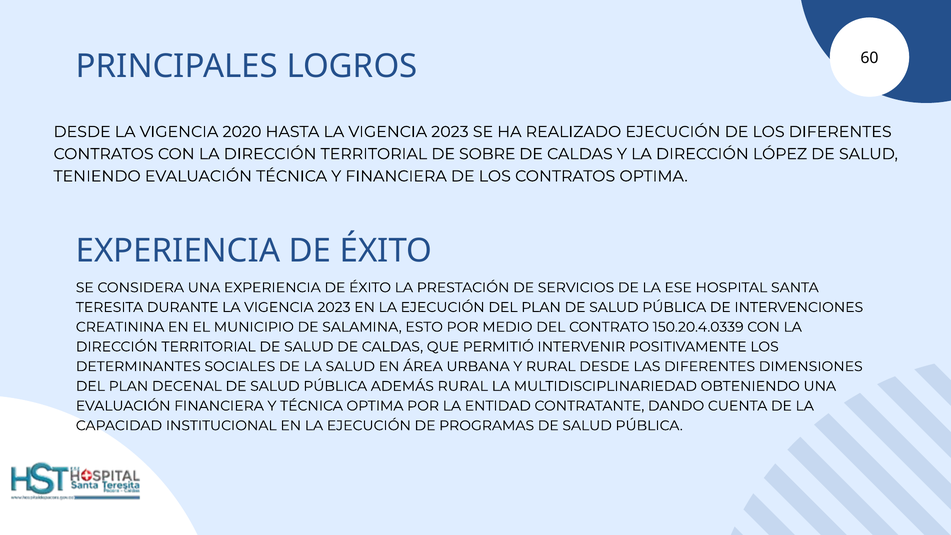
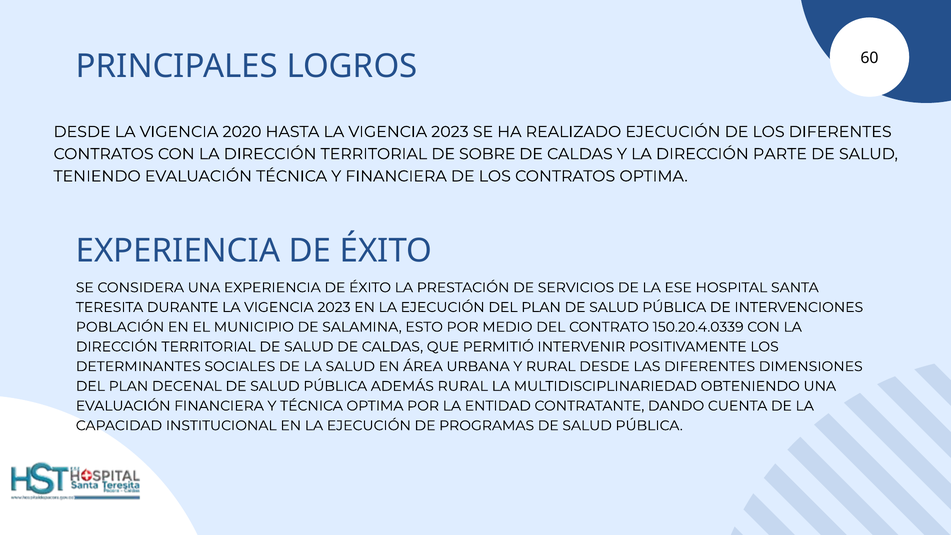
LÓPEZ: LÓPEZ -> PARTE (780, 154)
CREATININA: CREATININA -> POBLACIÓN (120, 327)
